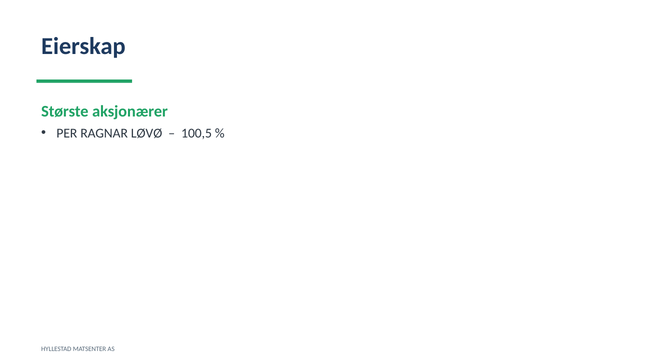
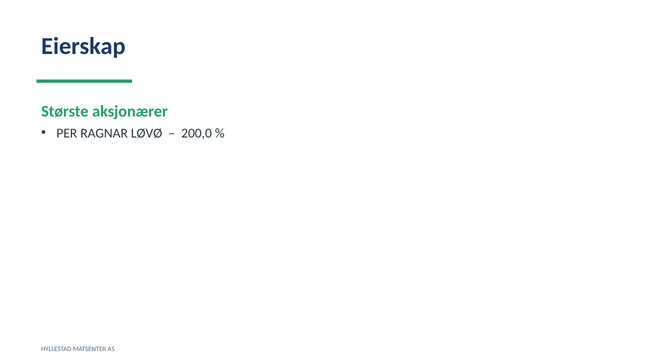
100,5: 100,5 -> 200,0 (197, 133)
